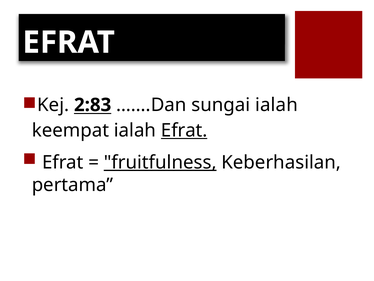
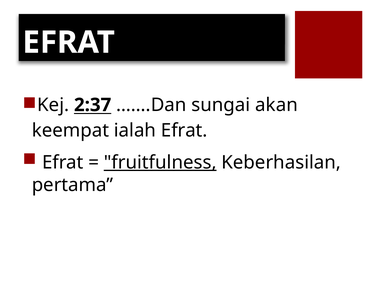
2:83: 2:83 -> 2:37 (93, 105)
sungai ialah: ialah -> akan (276, 105)
Efrat underline: present -> none (184, 130)
